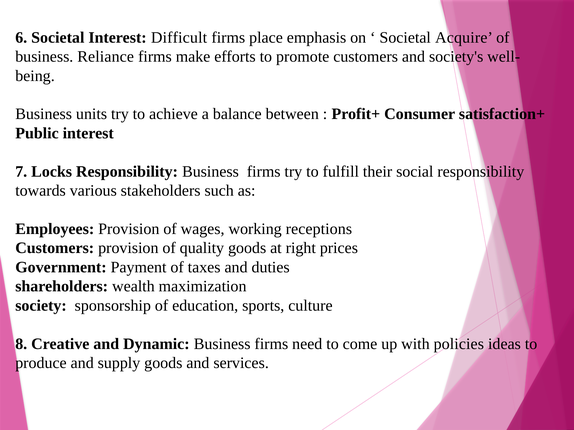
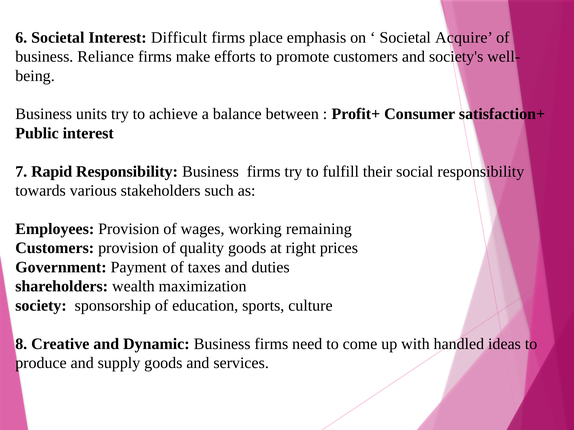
Locks: Locks -> Rapid (52, 172)
receptions: receptions -> remaining (319, 229)
policies: policies -> handled (459, 344)
